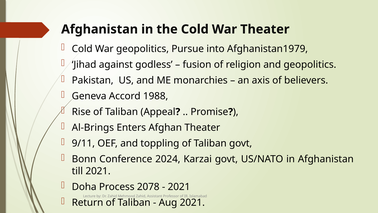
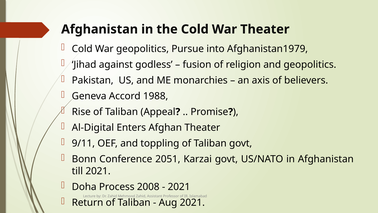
Al-Brings: Al-Brings -> Al-Digital (93, 127)
2024: 2024 -> 2051 (168, 159)
2078: 2078 -> 2008 (148, 186)
